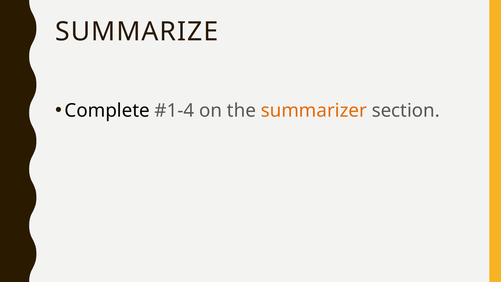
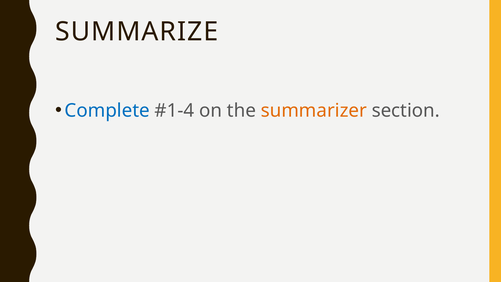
Complete colour: black -> blue (107, 111)
